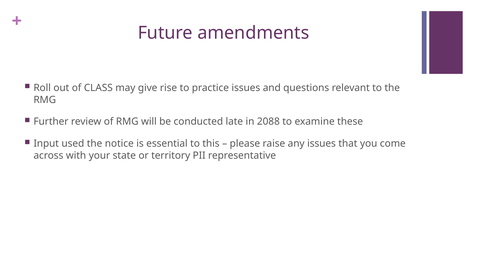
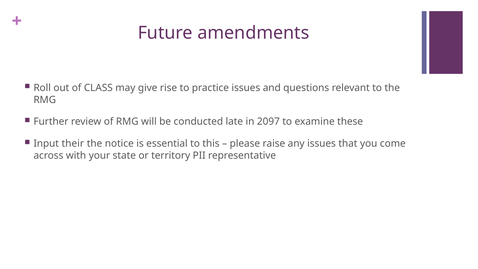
2088: 2088 -> 2097 (268, 122)
used: used -> their (73, 144)
